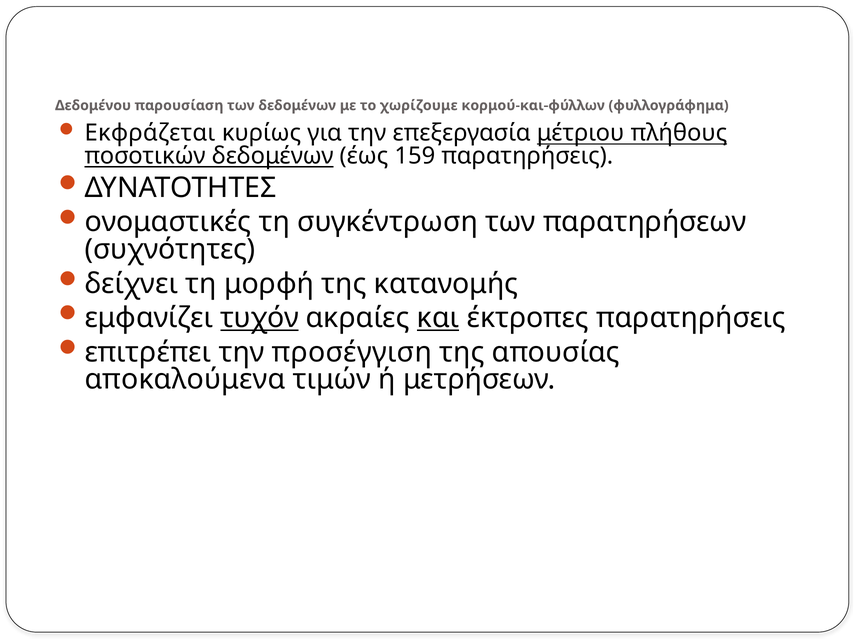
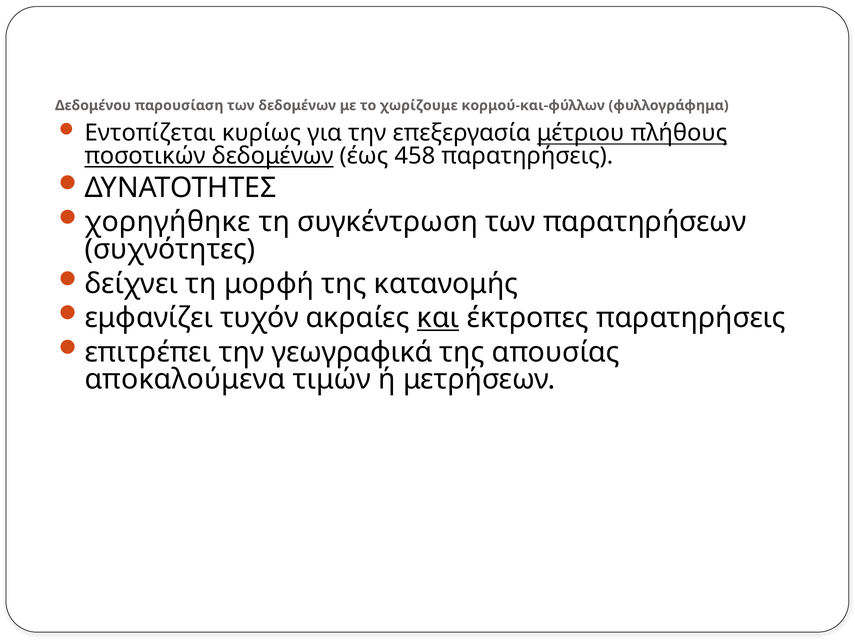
Εκφράζεται: Εκφράζεται -> Εντοπίζεται (150, 133)
159: 159 -> 458 (415, 156)
ονομαστικές: ονομαστικές -> χορηγήθηκε (168, 222)
τυχόν underline: present -> none (260, 318)
προσέγγιση: προσέγγιση -> γεωγραφικά (352, 352)
